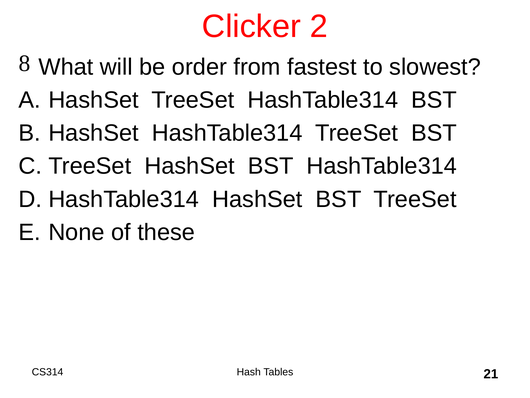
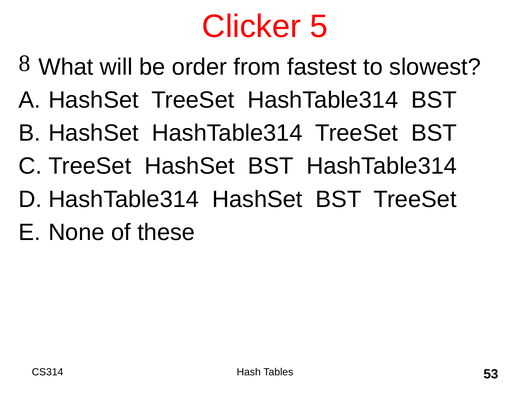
2: 2 -> 5 (319, 27)
21: 21 -> 53 (491, 374)
